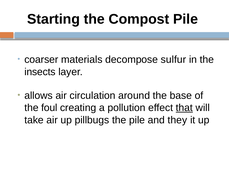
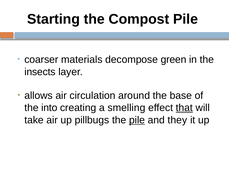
sulfur: sulfur -> green (174, 59)
foul: foul -> into (49, 108)
pollution: pollution -> smelling (126, 108)
pile underline: none -> present (137, 120)
